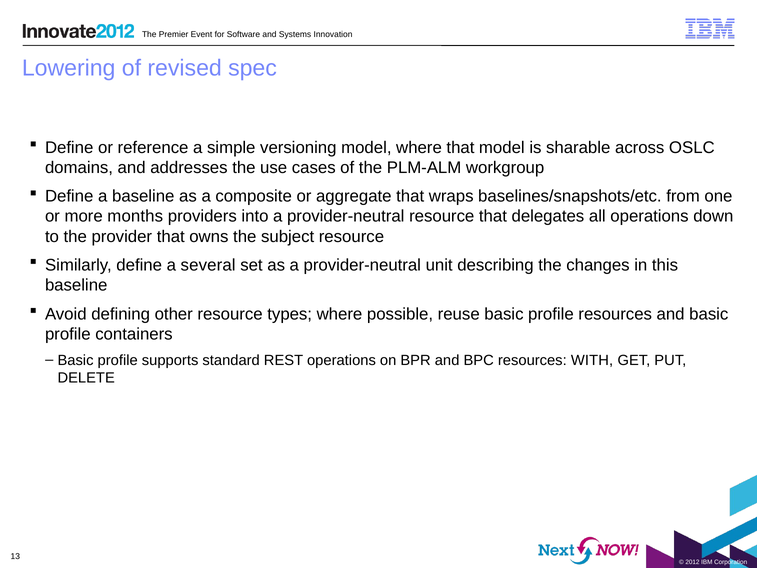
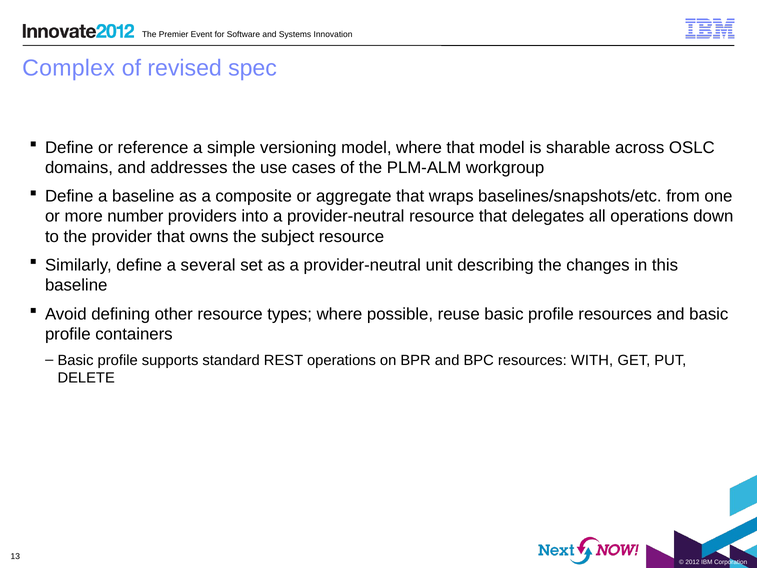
Lowering: Lowering -> Complex (69, 68)
months: months -> number (135, 216)
